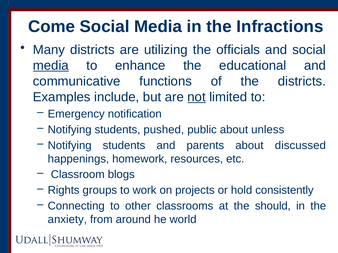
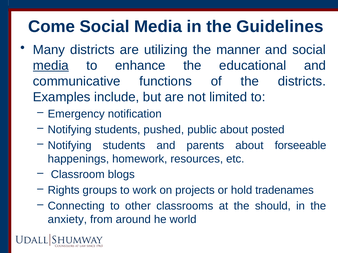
Infractions: Infractions -> Guidelines (280, 27)
officials: officials -> manner (238, 50)
not underline: present -> none (197, 97)
unless: unless -> posted (268, 130)
discussed: discussed -> forseeable (300, 146)
consistently: consistently -> tradenames (285, 191)
